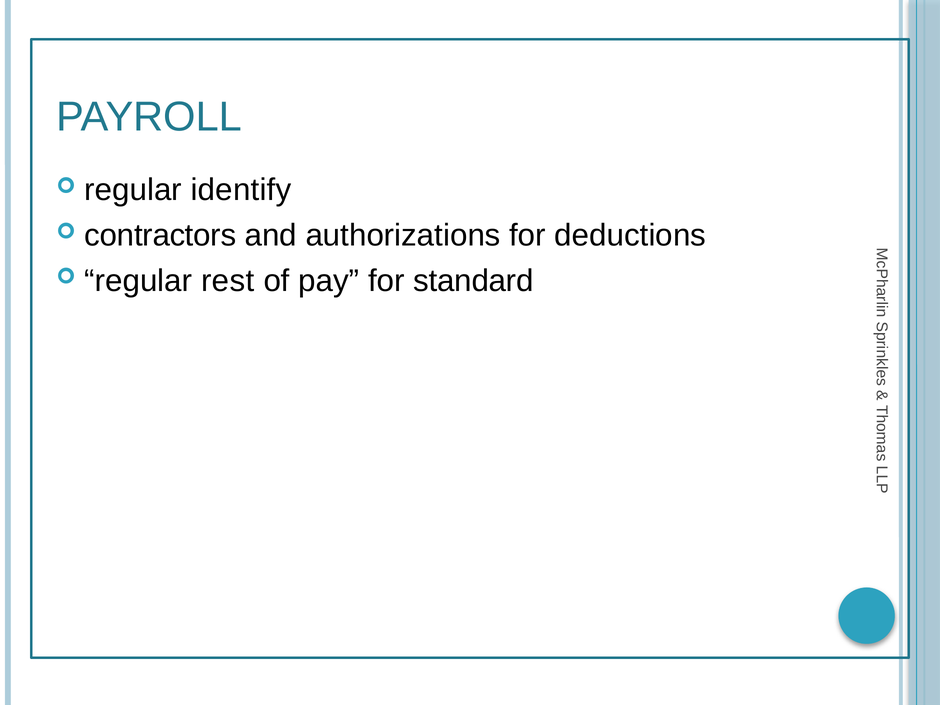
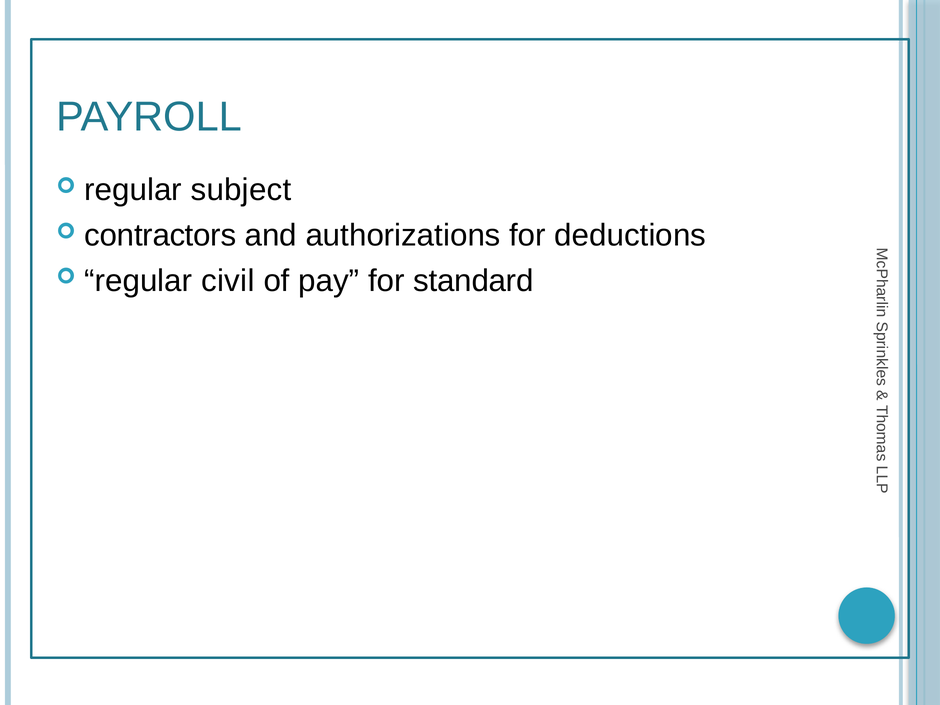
identify: identify -> subject (241, 190)
rest: rest -> civil (228, 281)
